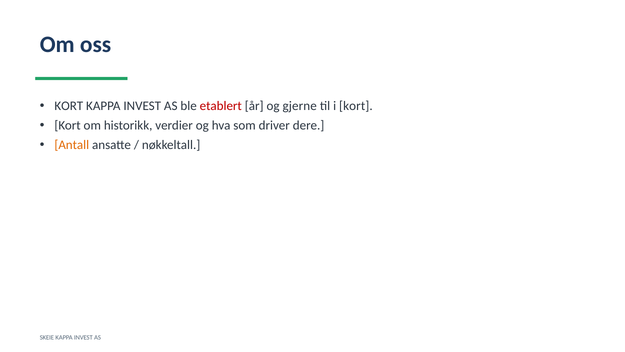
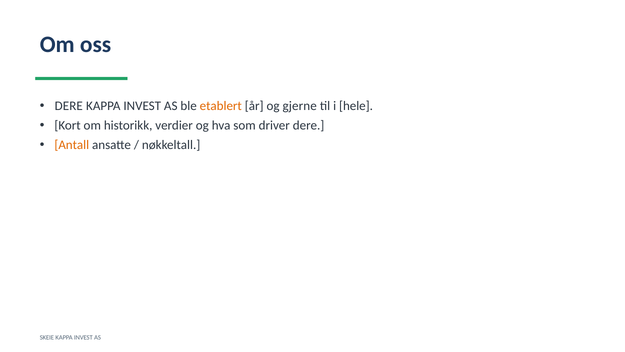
KORT: KORT -> DERE (69, 106)
etablert colour: red -> orange (221, 106)
i kort: kort -> hele (356, 106)
